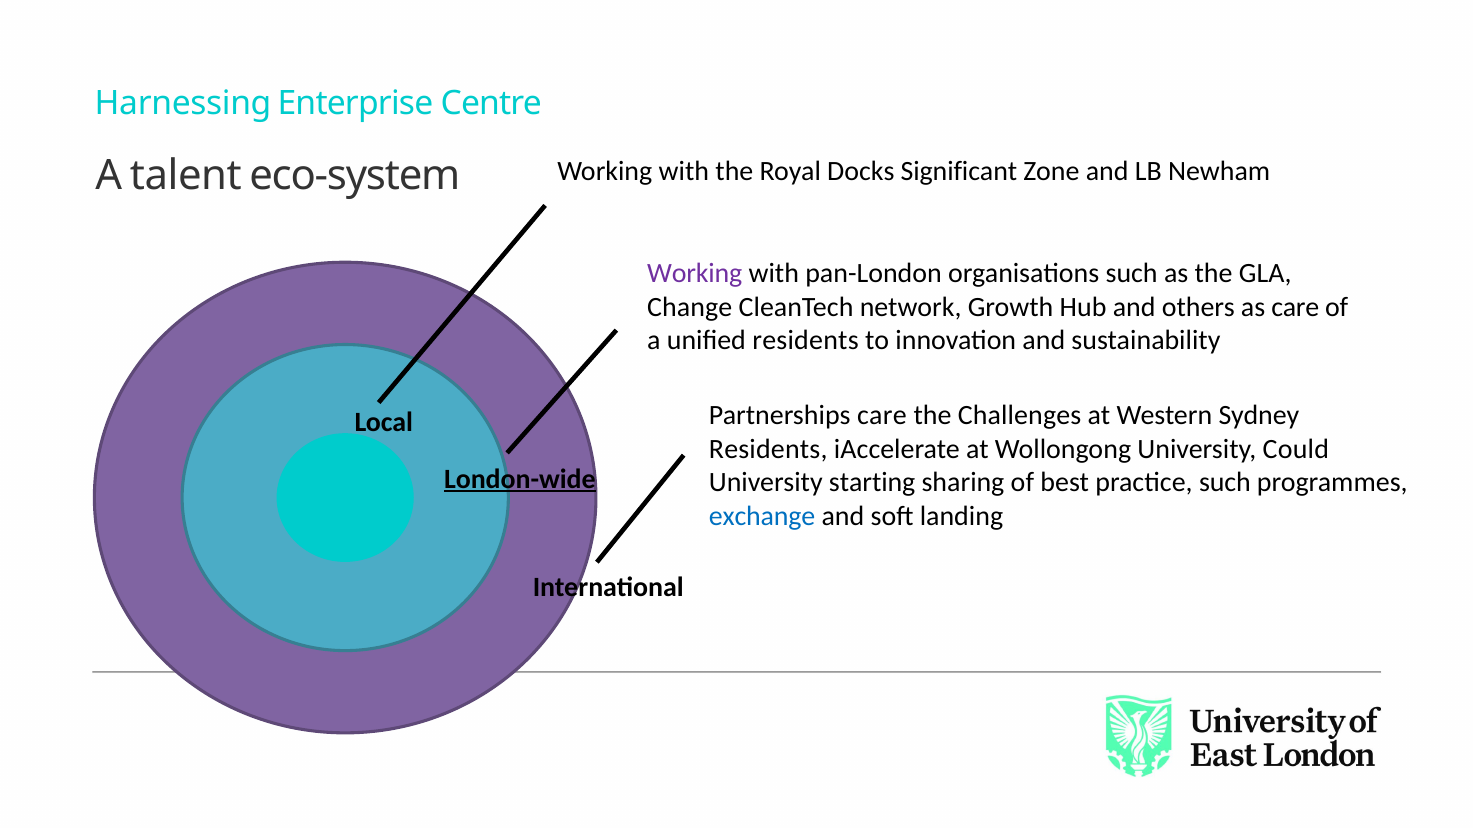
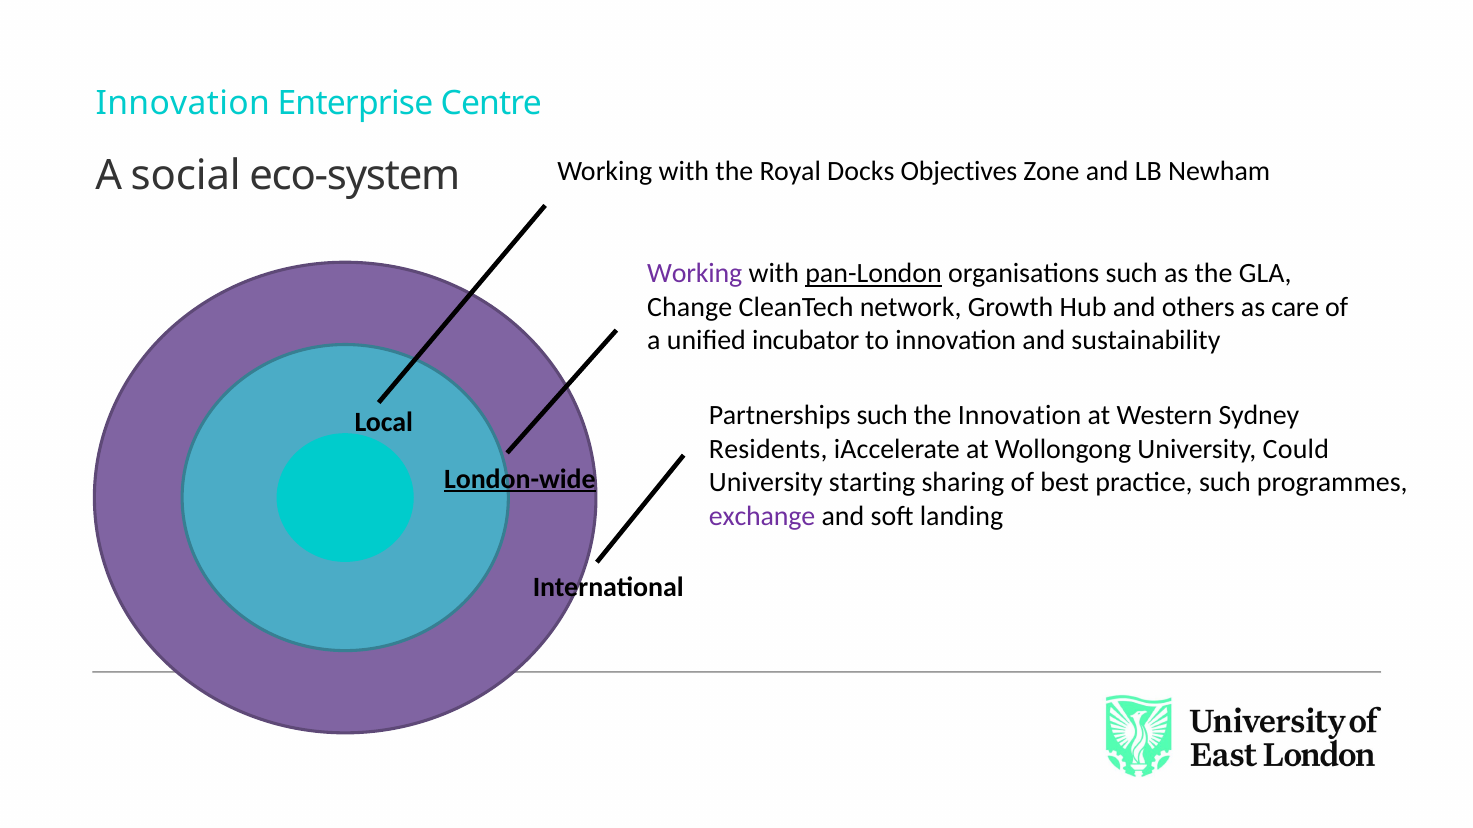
Harnessing: Harnessing -> Innovation (183, 103)
talent: talent -> social (186, 176)
Significant: Significant -> Objectives (959, 172)
pan-London underline: none -> present (874, 274)
unified residents: residents -> incubator (806, 341)
Partnerships care: care -> such (882, 416)
the Challenges: Challenges -> Innovation (1020, 416)
exchange colour: blue -> purple (762, 516)
